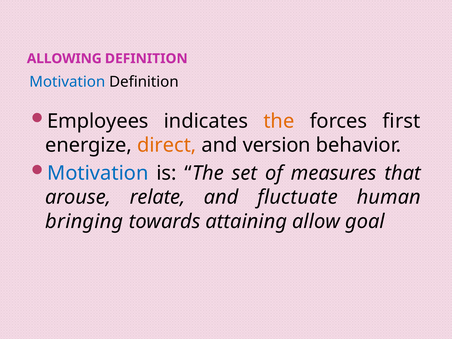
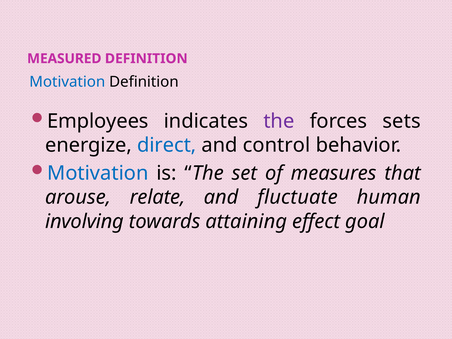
ALLOWING: ALLOWING -> MEASURED (64, 59)
the colour: orange -> purple (279, 121)
first: first -> sets (402, 121)
direct colour: orange -> blue (167, 145)
version: version -> control (277, 145)
bringing: bringing -> involving (84, 221)
allow: allow -> effect (316, 221)
